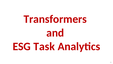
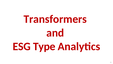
Task: Task -> Type (44, 46)
